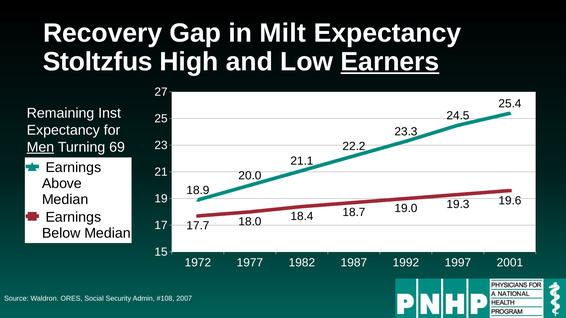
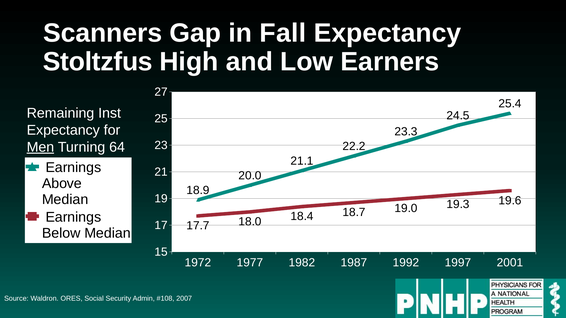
Recovery: Recovery -> Scanners (103, 33)
Milt: Milt -> Fall (283, 33)
Earners underline: present -> none (390, 62)
69: 69 -> 64 (117, 147)
